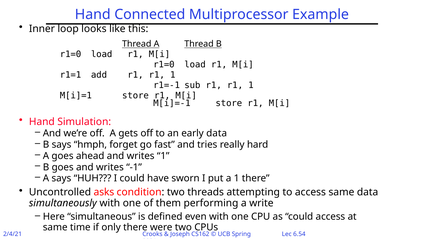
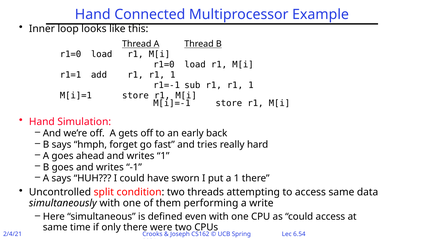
early data: data -> back (217, 133)
asks: asks -> split (104, 192)
